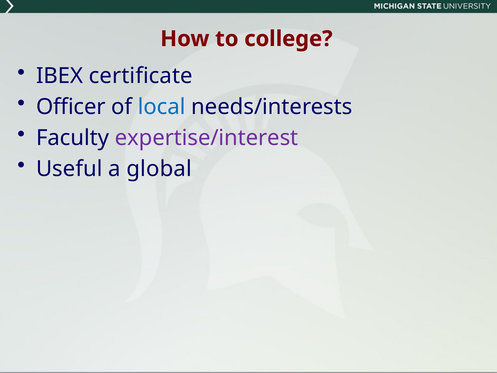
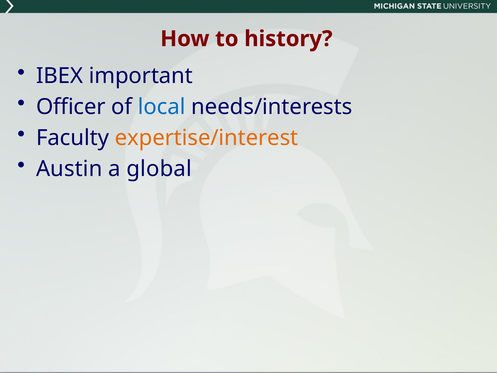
college: college -> history (288, 39)
certificate: certificate -> important (141, 76)
expertise/interest colour: purple -> orange (206, 138)
Useful: Useful -> Austin (69, 169)
